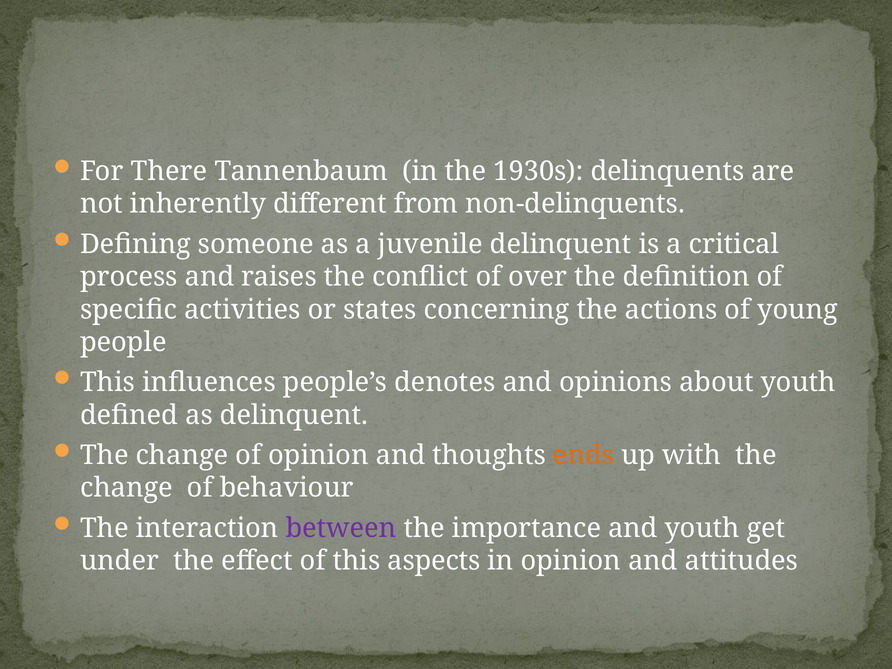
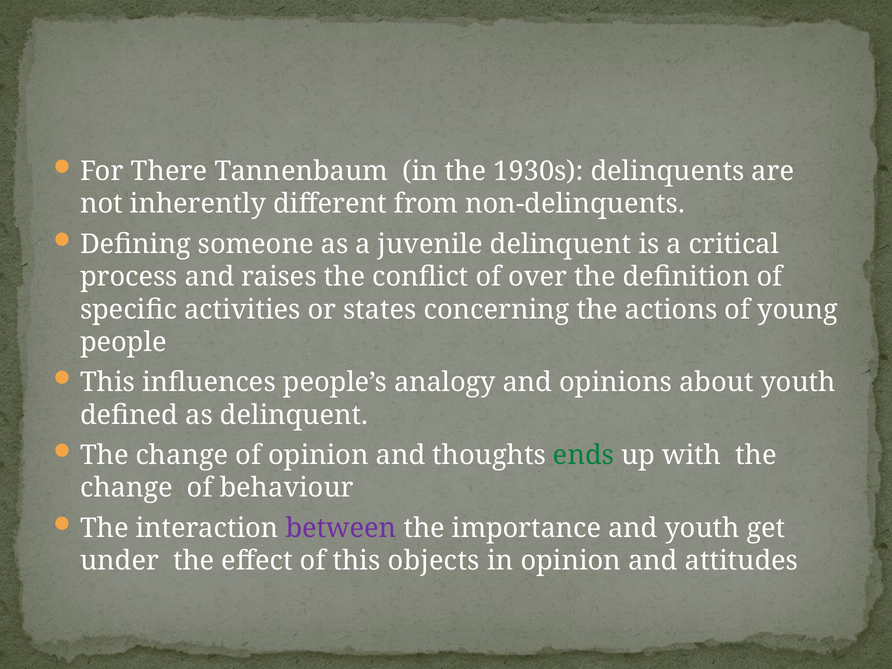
denotes: denotes -> analogy (445, 382)
ends colour: orange -> green (584, 455)
aspects: aspects -> objects (434, 561)
